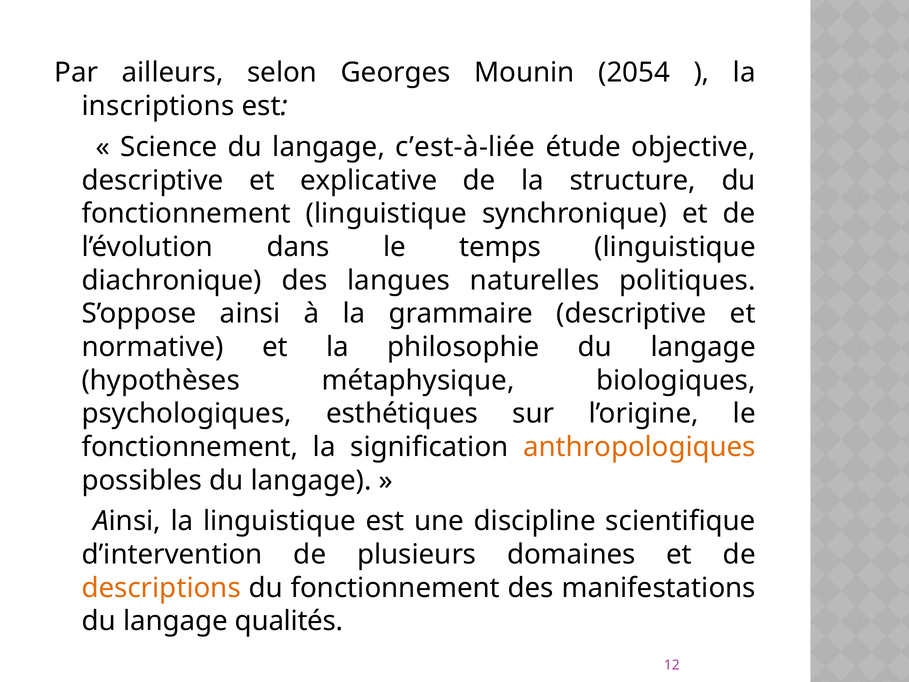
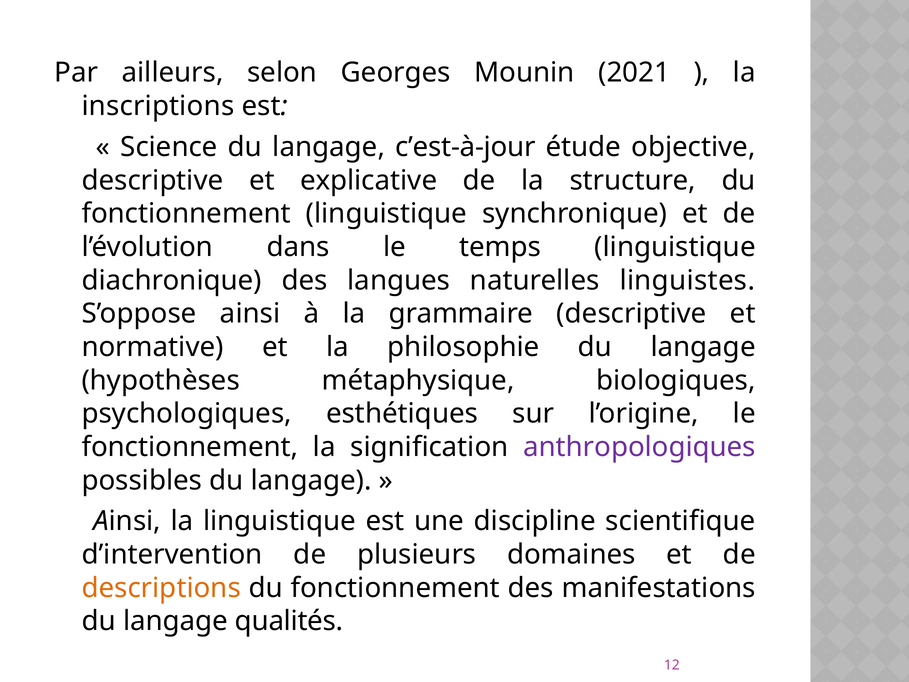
2054: 2054 -> 2021 (634, 73)
c’est-à-liée: c’est-à-liée -> c’est-à-jour (465, 147)
politiques: politiques -> linguistes (687, 280)
anthropologiques colour: orange -> purple (639, 447)
